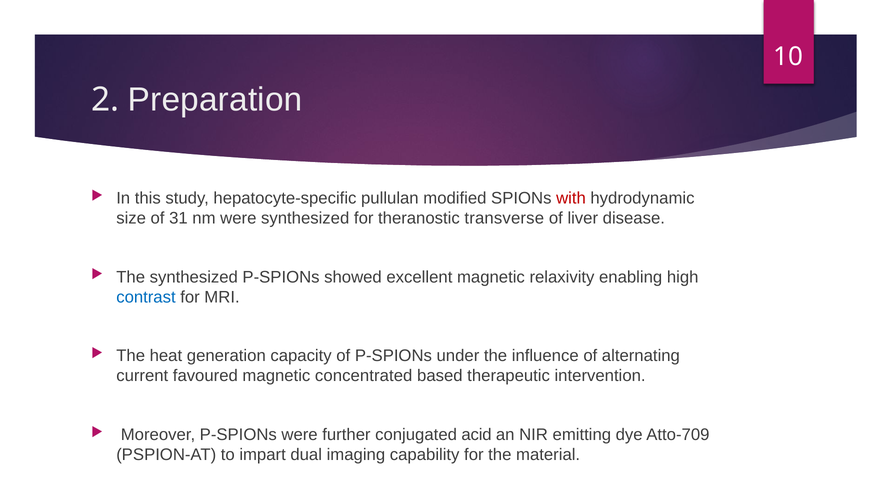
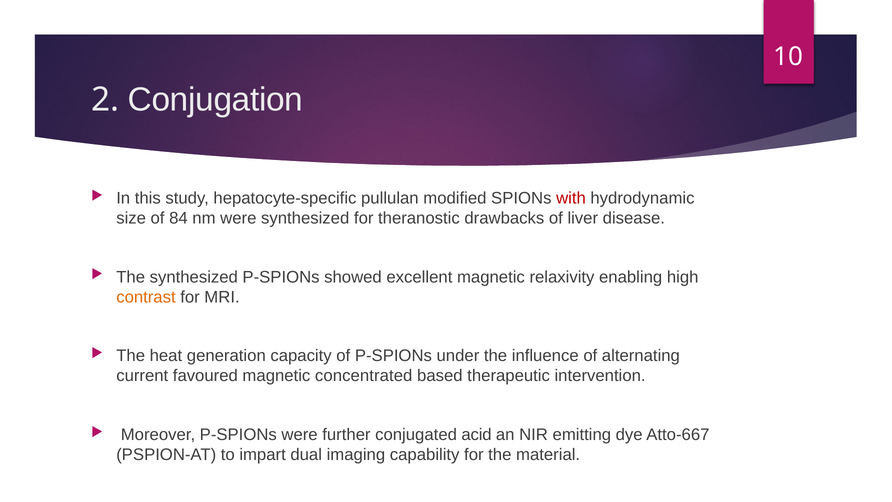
Preparation: Preparation -> Conjugation (215, 99)
31: 31 -> 84 (178, 218)
transverse: transverse -> drawbacks (504, 218)
contrast colour: blue -> orange (146, 297)
Atto-709: Atto-709 -> Atto-667 (678, 434)
